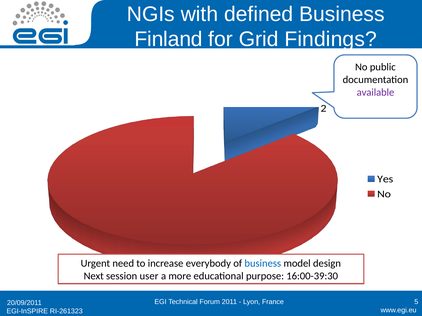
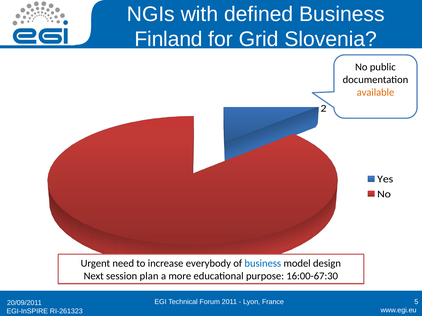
Findings: Findings -> Slovenia (331, 39)
available colour: purple -> orange (375, 93)
user: user -> plan (149, 276)
16:00-39:30: 16:00-39:30 -> 16:00-67:30 (312, 276)
